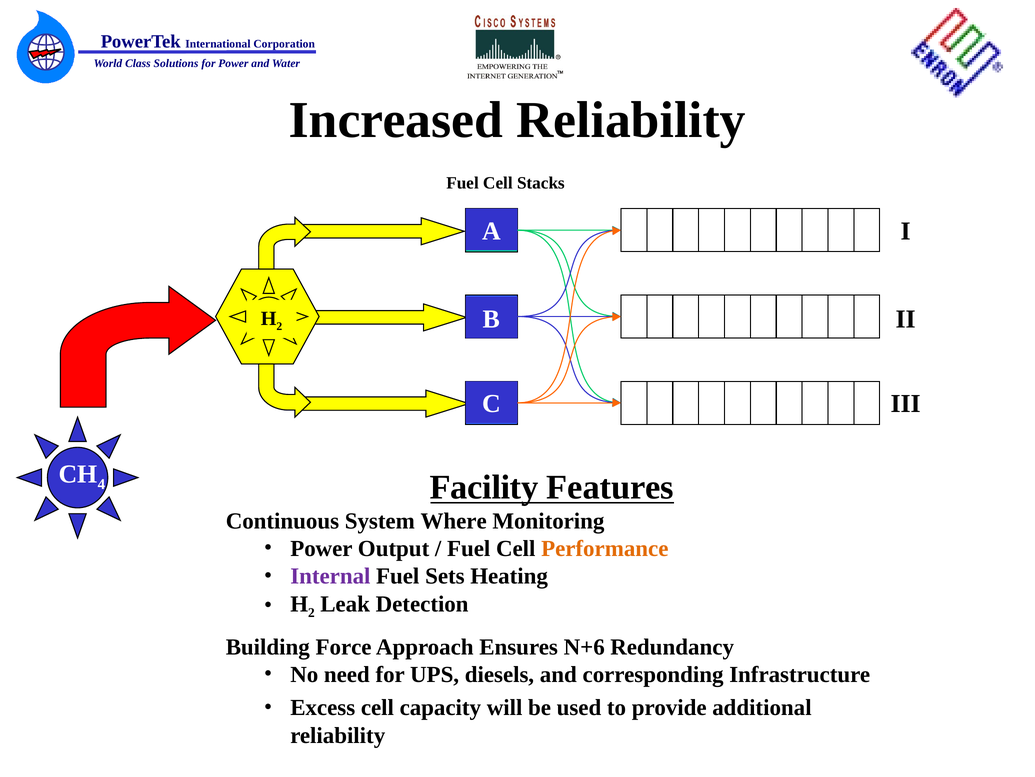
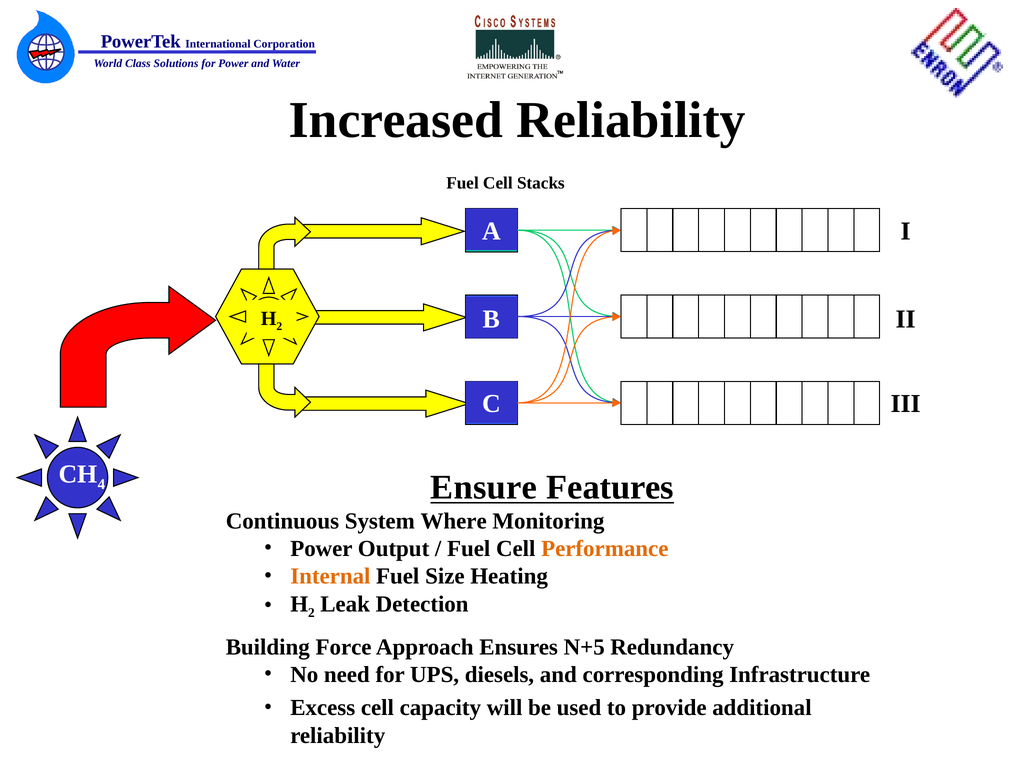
Facility: Facility -> Ensure (484, 487)
Internal colour: purple -> orange (330, 576)
Sets: Sets -> Size (445, 576)
N+6: N+6 -> N+5 (584, 646)
